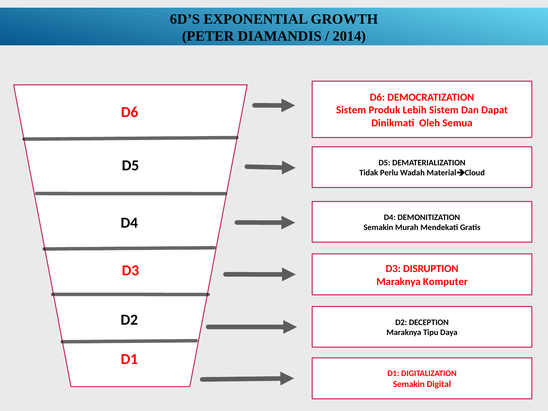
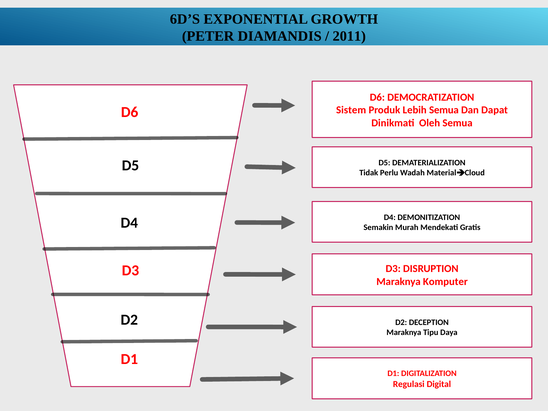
2014: 2014 -> 2011 (349, 36)
Lebih Sistem: Sistem -> Semua (444, 110)
Semakin: Semakin -> Regulasi (409, 384)
